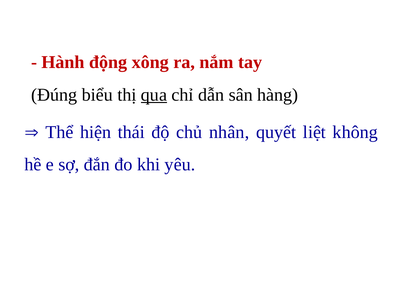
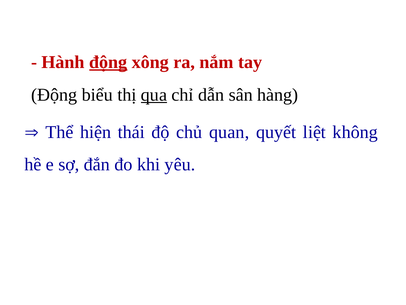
động underline: none -> present (108, 62)
Đúng: Đúng -> Động (54, 95)
nhân: nhân -> quan (229, 132)
